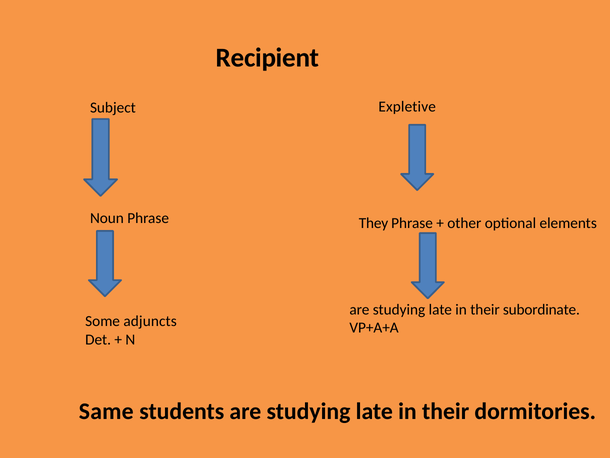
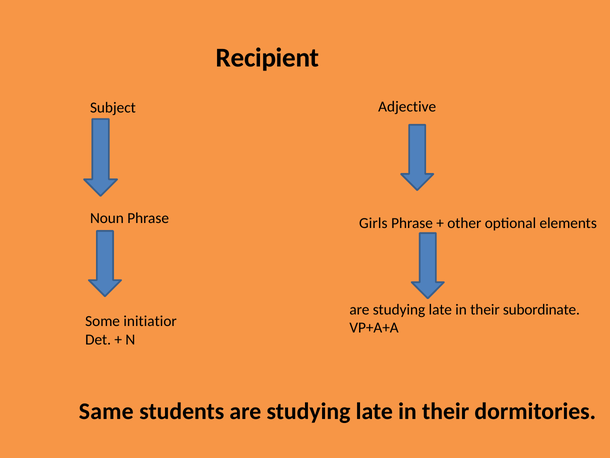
Expletive: Expletive -> Adjective (407, 107)
They: They -> Girls (373, 223)
adjuncts: adjuncts -> initiatior (150, 321)
